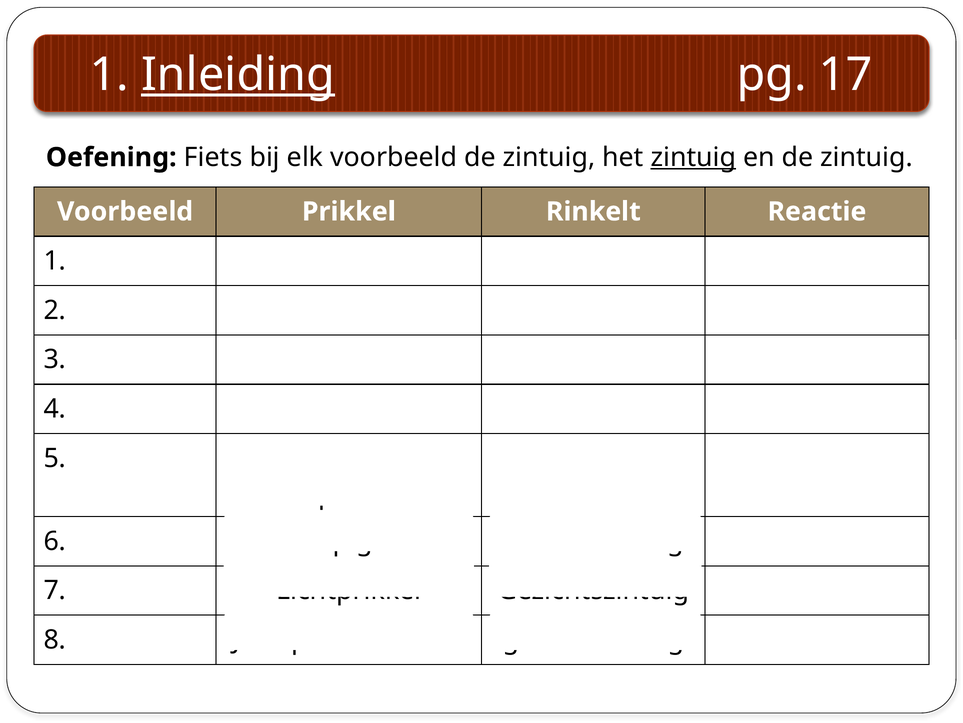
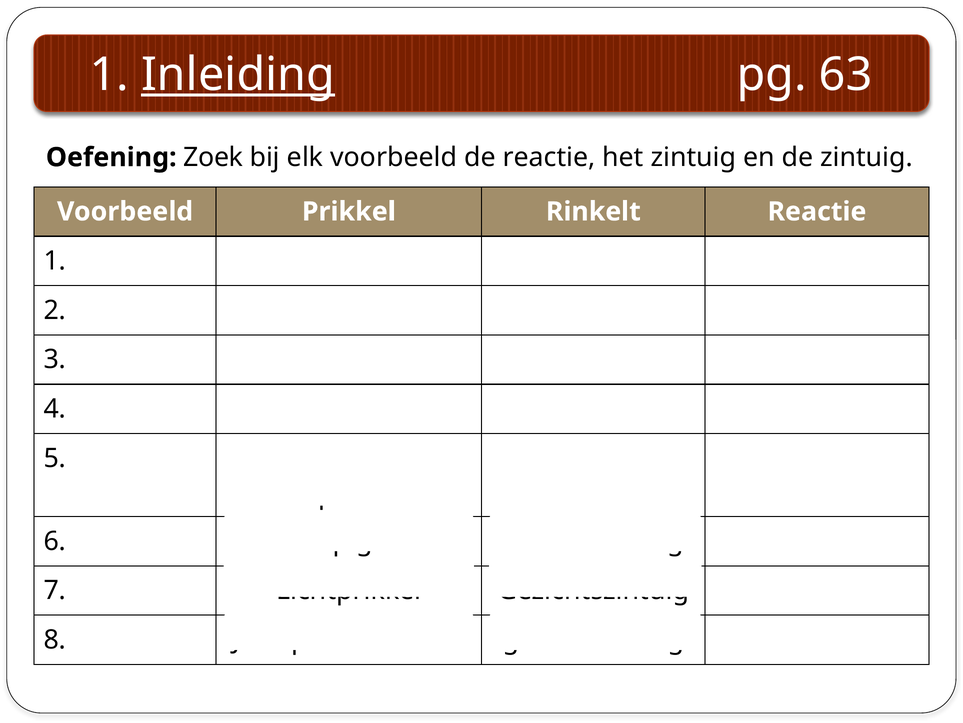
17: 17 -> 63 (846, 75)
Fiets: Fiets -> Zoek (213, 157)
voorbeeld de zintuig: zintuig -> reactie (549, 157)
zintuig underline: present -> none (693, 157)
